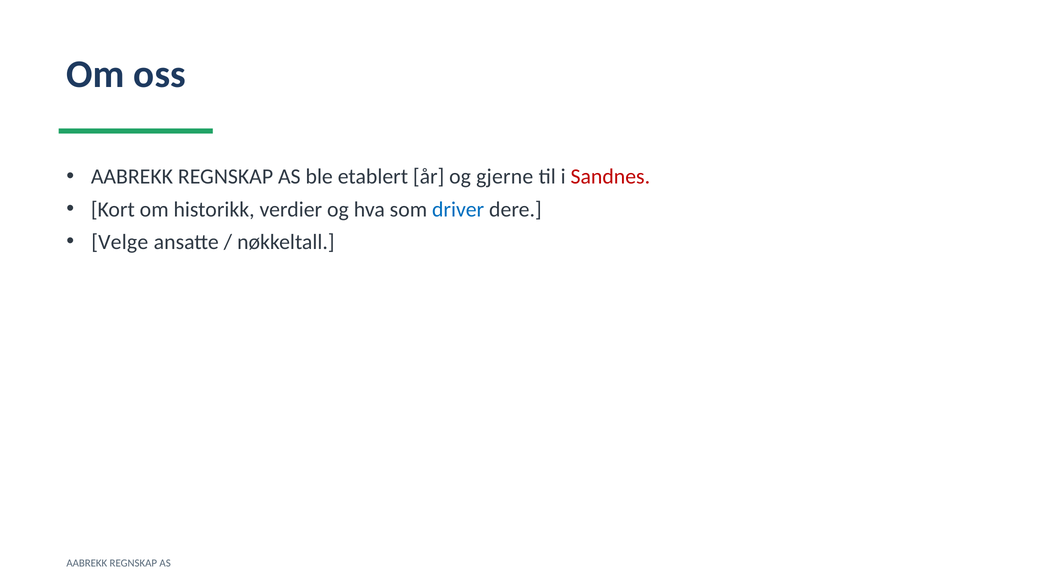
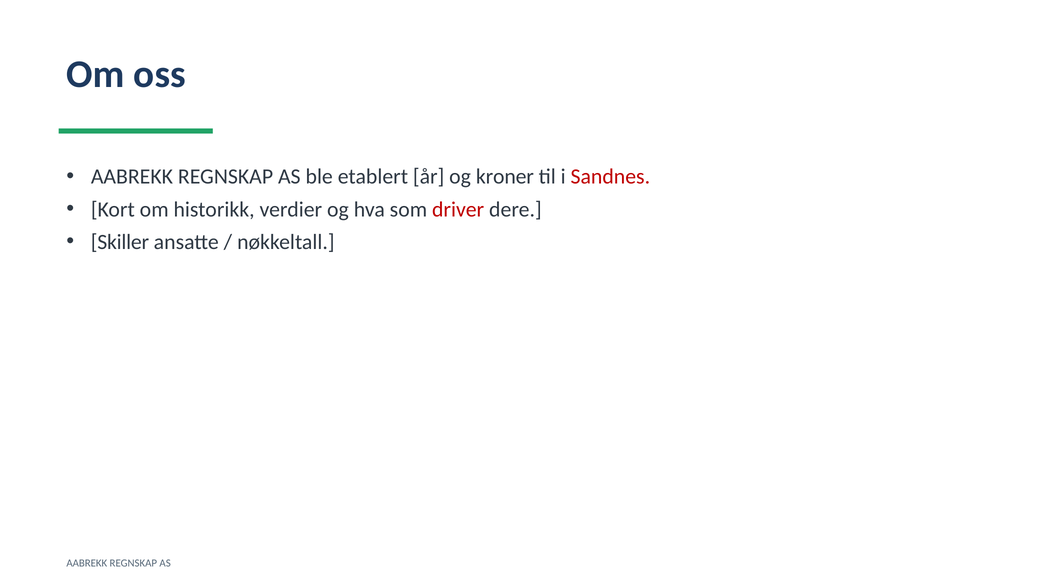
gjerne: gjerne -> kroner (505, 177)
driver colour: blue -> red (458, 209)
Velge: Velge -> Skiller (120, 242)
